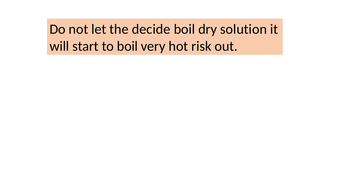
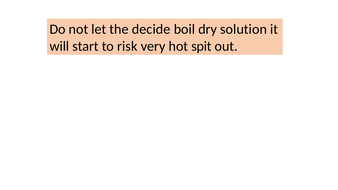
to boil: boil -> risk (127, 46)
risk: risk -> spit (201, 46)
